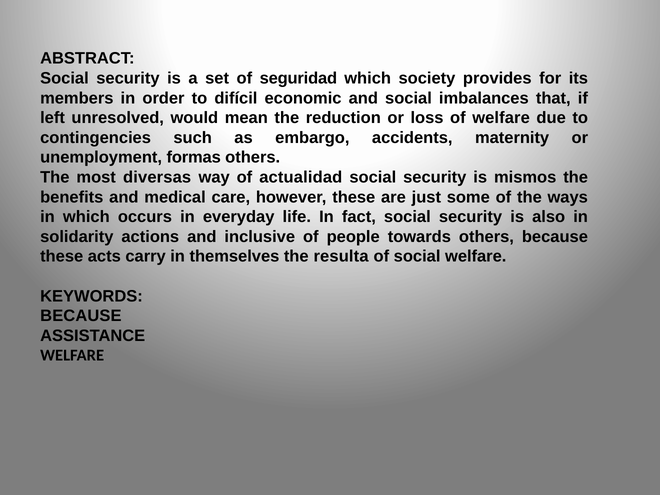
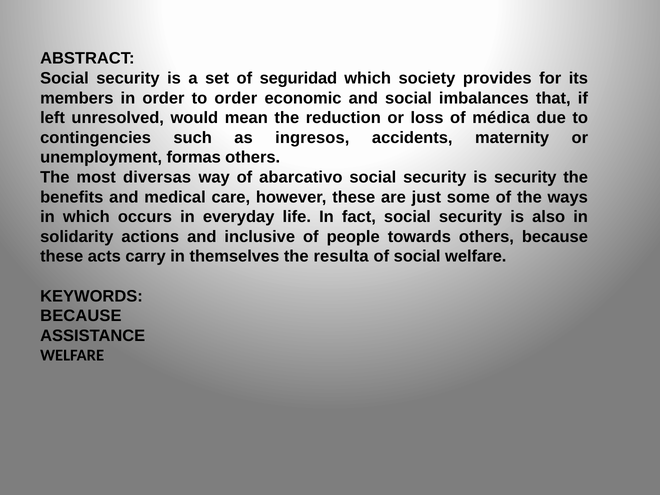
to difícil: difícil -> order (236, 98)
of welfare: welfare -> médica (501, 118)
embargo: embargo -> ingresos (312, 138)
actualidad: actualidad -> abarcativo (301, 177)
is mismos: mismos -> security (525, 177)
